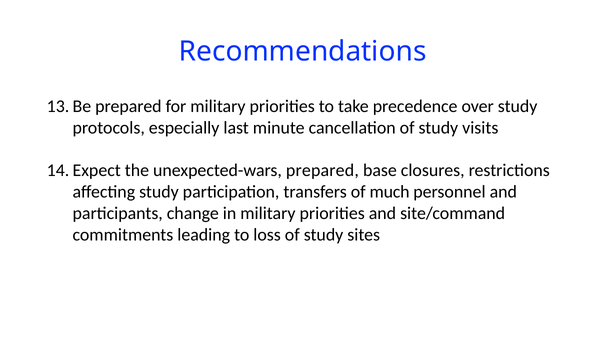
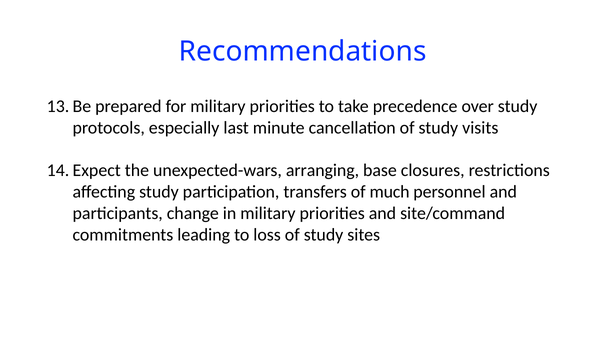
unexpected-wars prepared: prepared -> arranging (323, 170)
